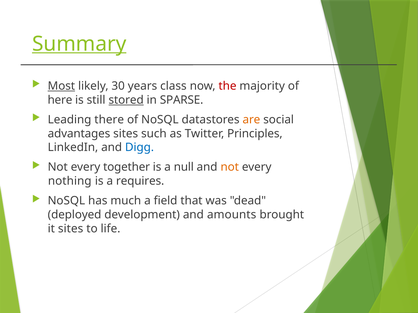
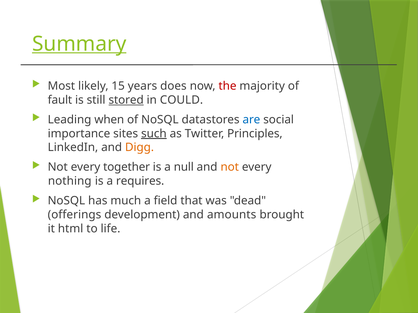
Most underline: present -> none (61, 86)
30: 30 -> 15 (118, 86)
class: class -> does (173, 86)
here: here -> fault (60, 100)
SPARSE: SPARSE -> COULD (181, 100)
there: there -> when (109, 120)
are colour: orange -> blue (251, 120)
advantages: advantages -> importance (79, 134)
such underline: none -> present (154, 134)
Digg colour: blue -> orange (140, 148)
deployed: deployed -> offerings (74, 215)
it sites: sites -> html (71, 229)
